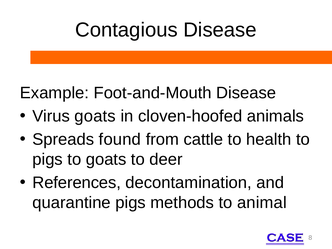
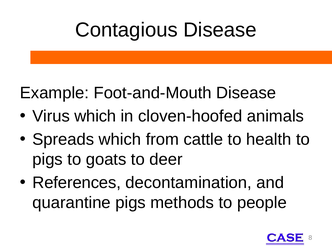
Virus goats: goats -> which (95, 116)
Spreads found: found -> which (120, 139)
animal: animal -> people (262, 203)
